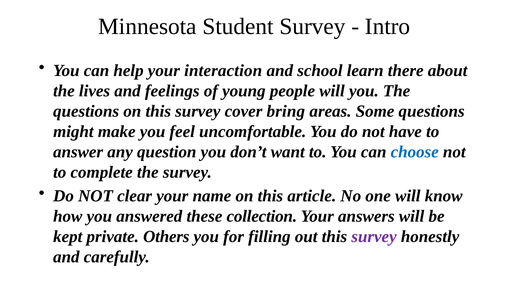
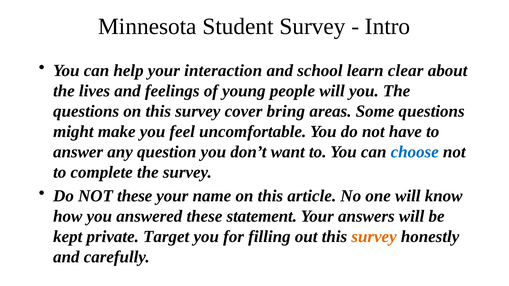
there: there -> clear (406, 71)
NOT clear: clear -> these (135, 196)
collection: collection -> statement (262, 216)
Others: Others -> Target (166, 237)
survey colour: purple -> orange (374, 237)
